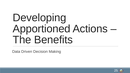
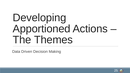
Benefits: Benefits -> Themes (53, 40)
